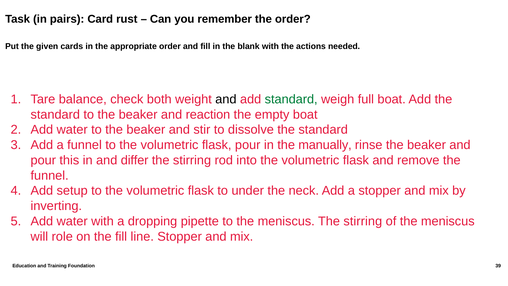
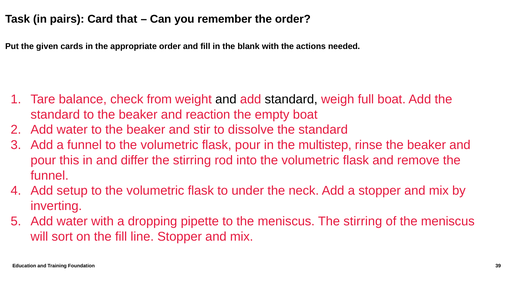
rust: rust -> that (127, 19)
both: both -> from (159, 99)
standard colour: green -> black (291, 99)
manually: manually -> multistep (325, 145)
role: role -> sort (62, 236)
